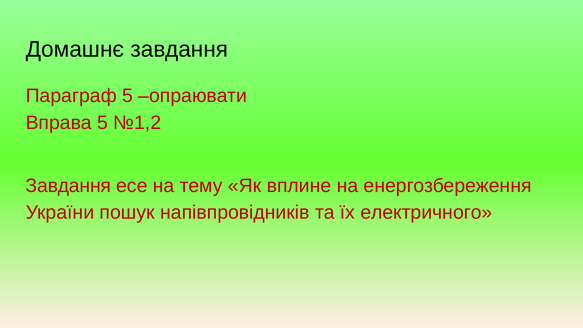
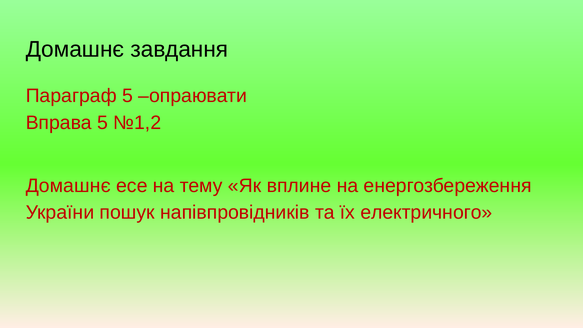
Завдання: Завдання -> Домашнє (68, 186)
